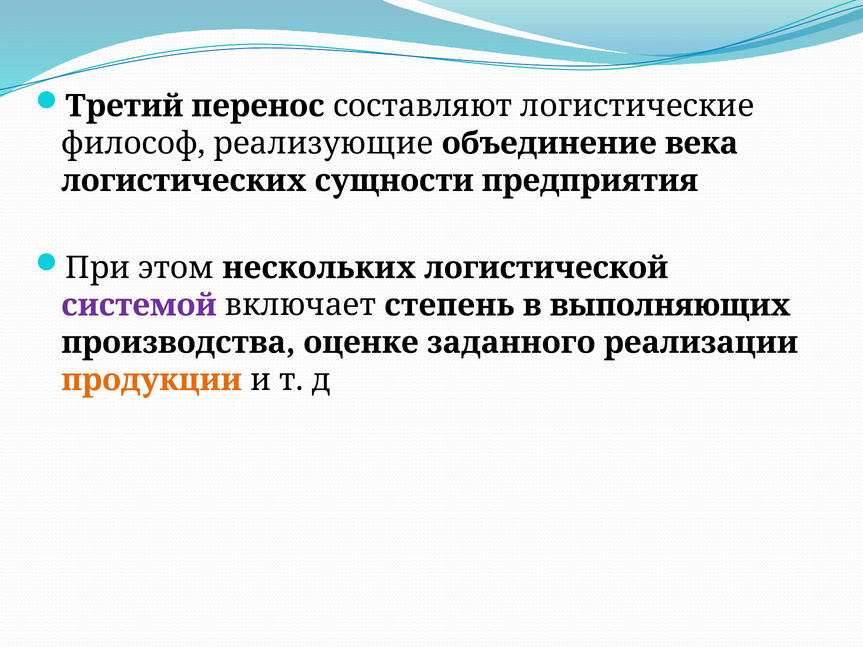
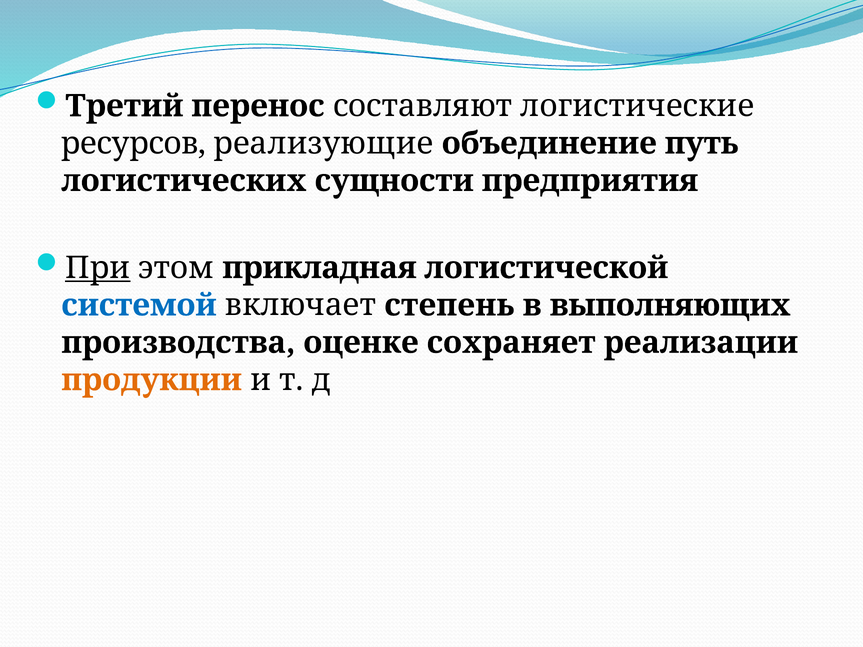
философ: философ -> ресурсов (133, 143)
века: века -> путь (702, 143)
При underline: none -> present (98, 268)
нескольких: нескольких -> прикладная (320, 268)
системой colour: purple -> blue (139, 305)
заданного: заданного -> сохраняет (511, 343)
